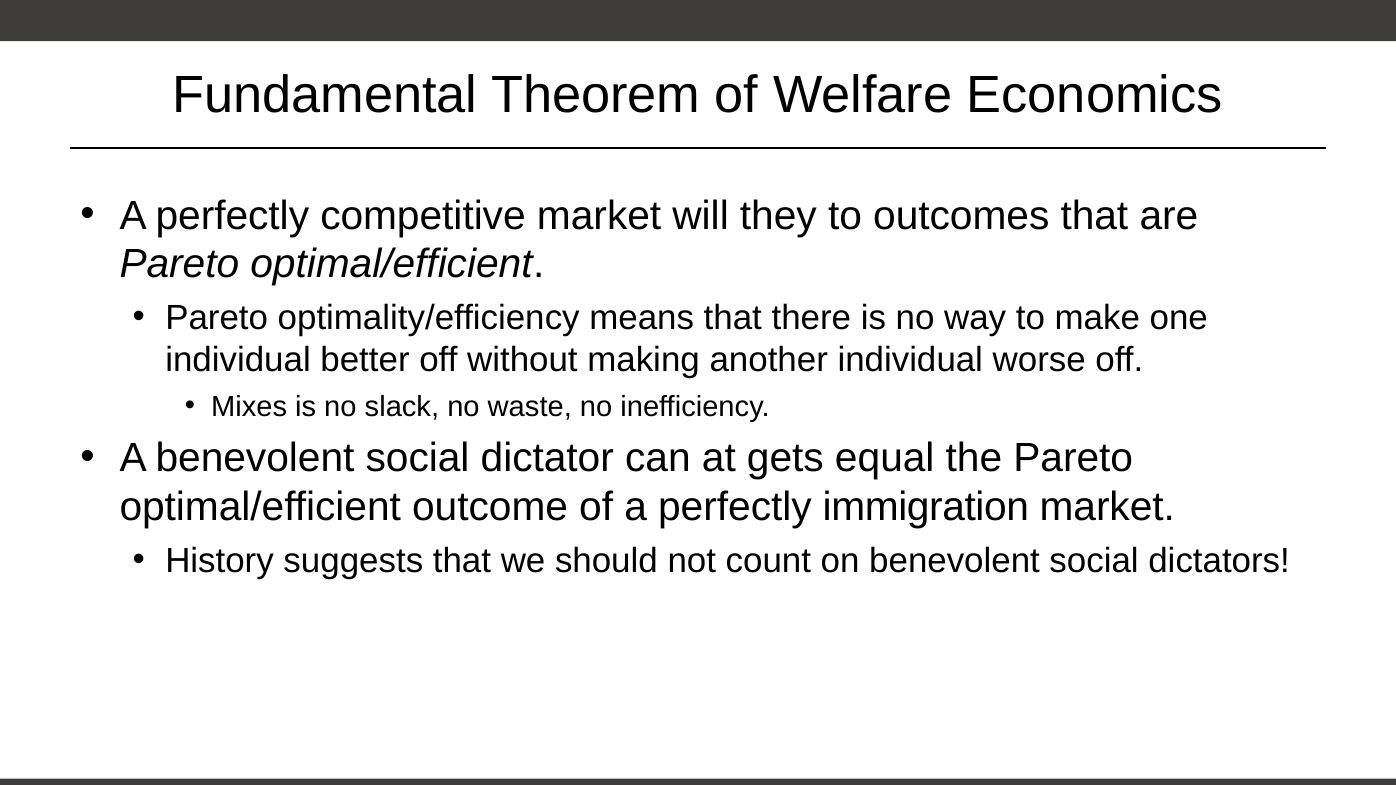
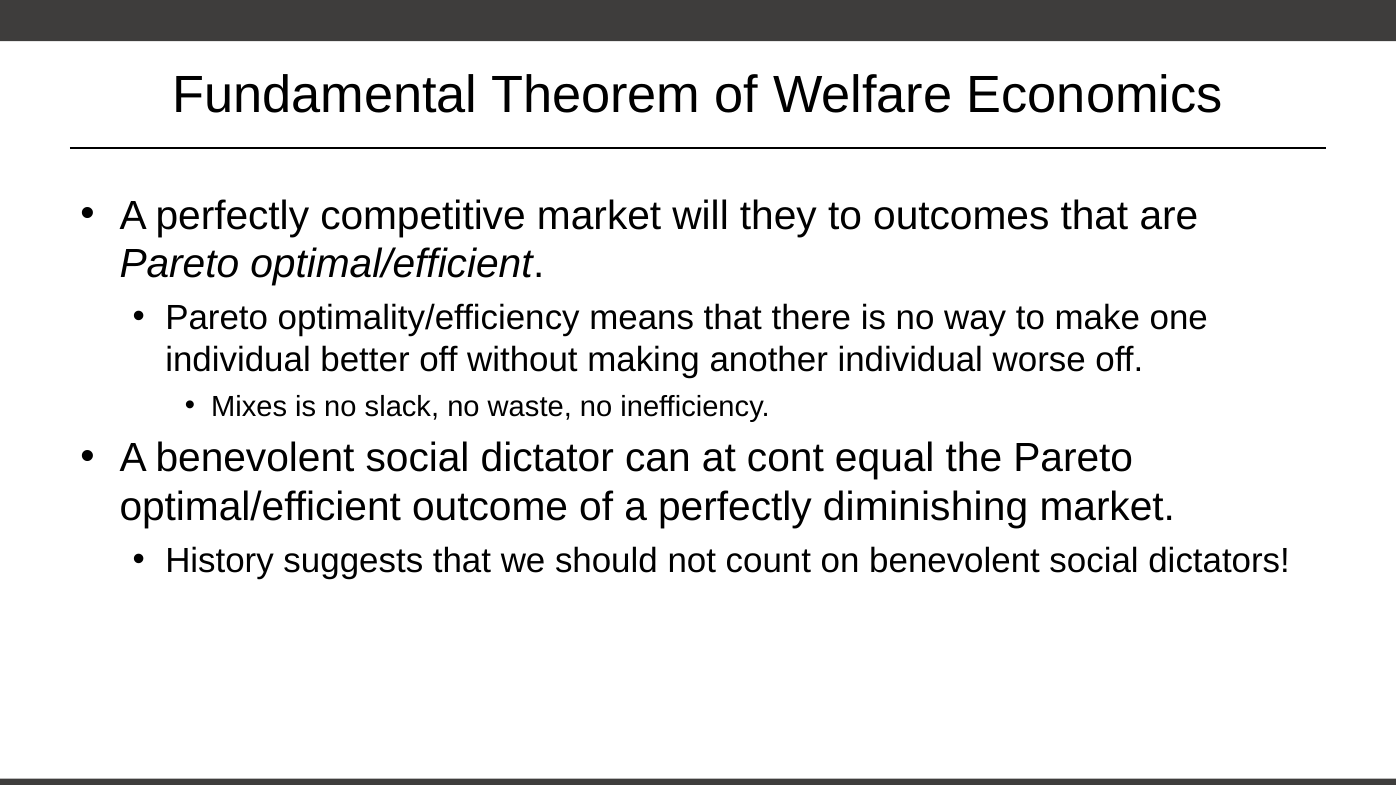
gets: gets -> cont (785, 458)
immigration: immigration -> diminishing (926, 507)
